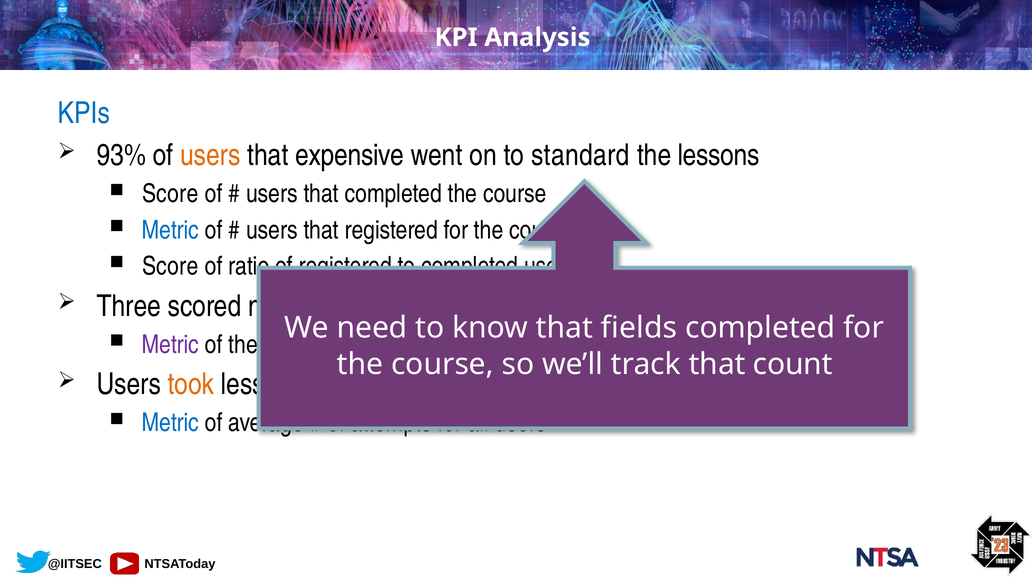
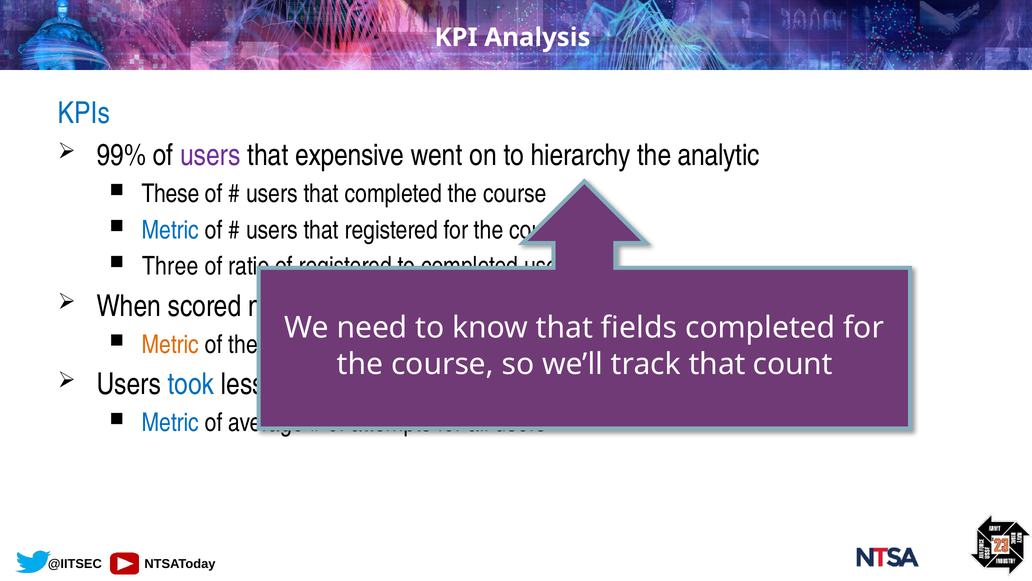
93%: 93% -> 99% (121, 155)
users colour: orange -> purple (210, 155)
standard: standard -> hierarchy (581, 155)
lessons: lessons -> analytic (719, 155)
Score: Score -> These (171, 194)
Score: Score -> Three (170, 266)
Three: Three -> When (129, 306)
Metric colour: purple -> orange (170, 344)
took colour: orange -> blue (191, 384)
